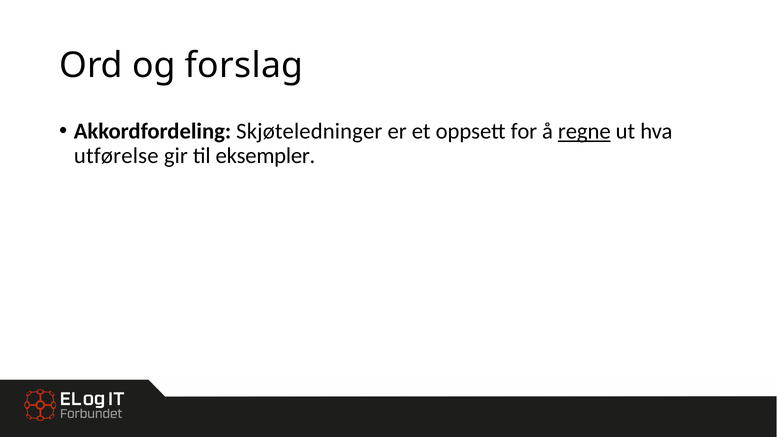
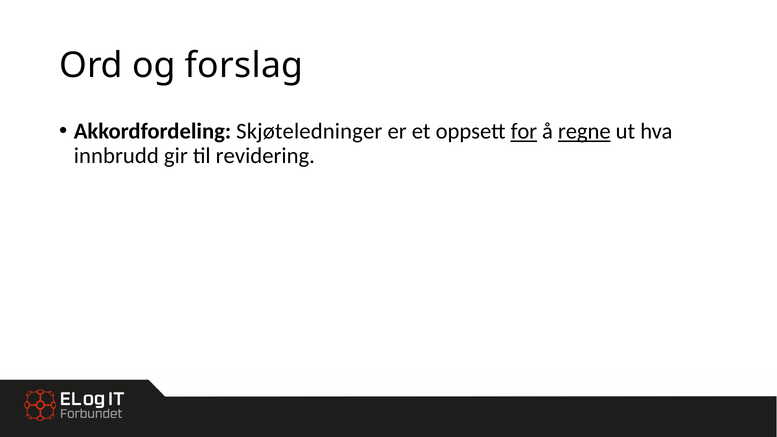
for underline: none -> present (524, 131)
utførelse: utførelse -> innbrudd (116, 156)
eksempler: eksempler -> revidering (265, 156)
